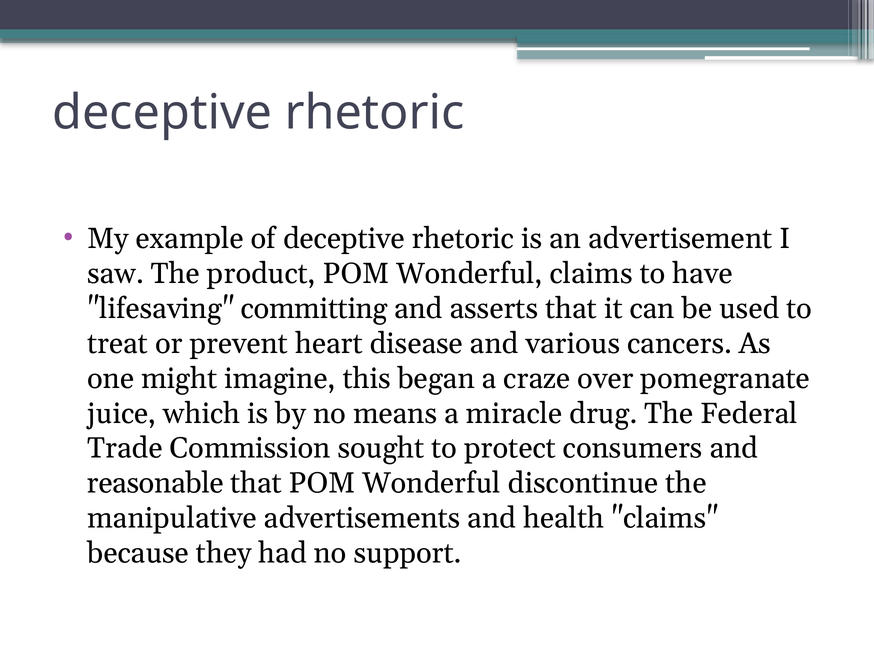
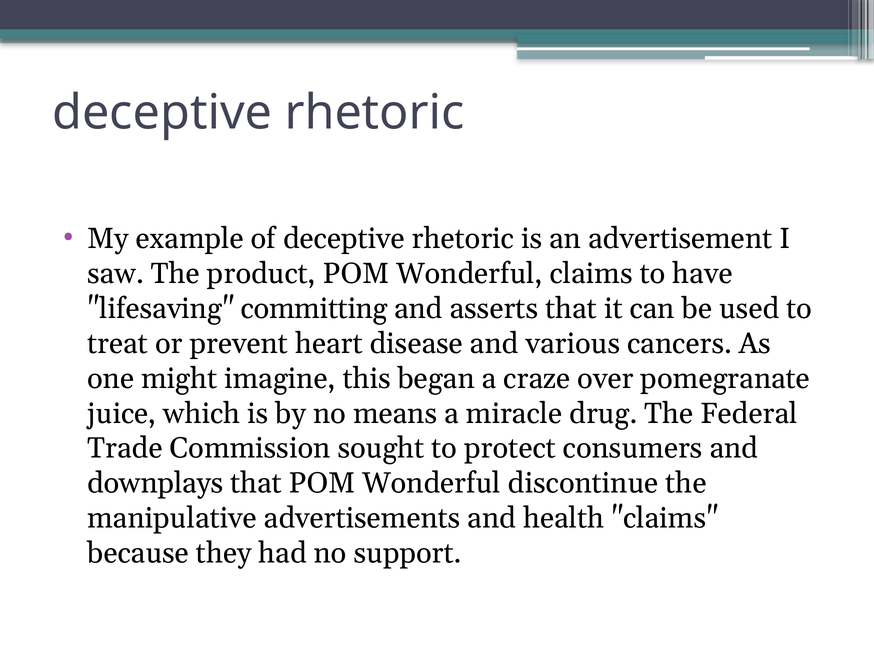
reasonable: reasonable -> downplays (155, 484)
